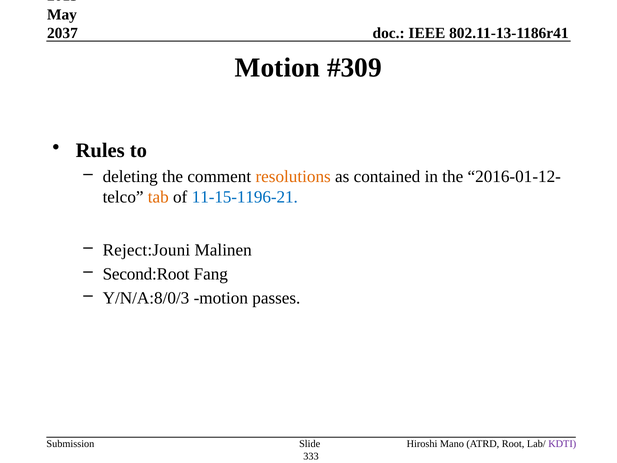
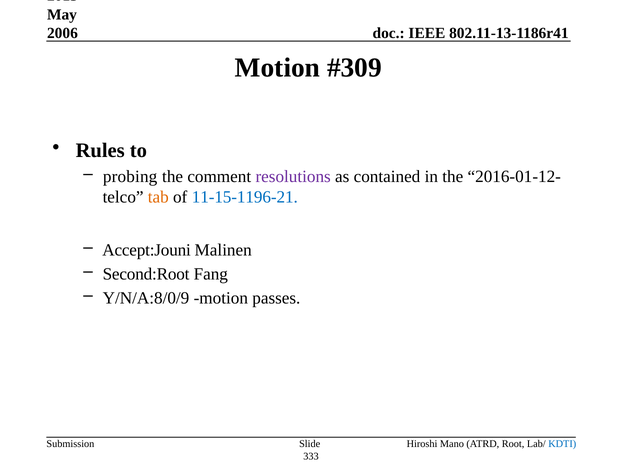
2037: 2037 -> 2006 (62, 33)
deleting: deleting -> probing (130, 176)
resolutions colour: orange -> purple (293, 176)
Reject:Jouni: Reject:Jouni -> Accept:Jouni (147, 250)
Y/N/A:8/0/3: Y/N/A:8/0/3 -> Y/N/A:8/0/9 (146, 298)
KDTI colour: purple -> blue (562, 444)
